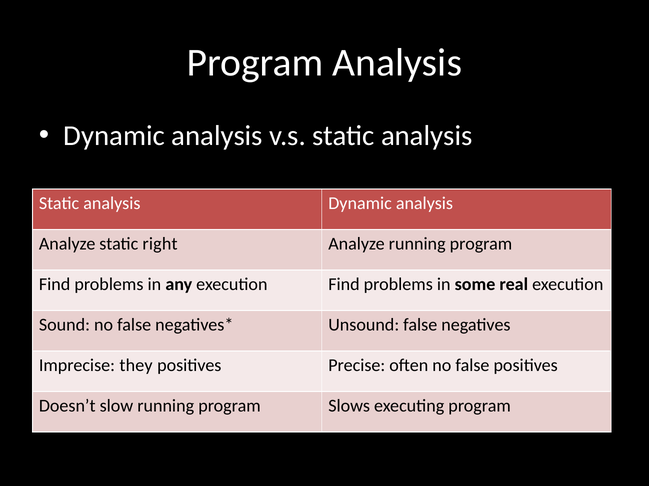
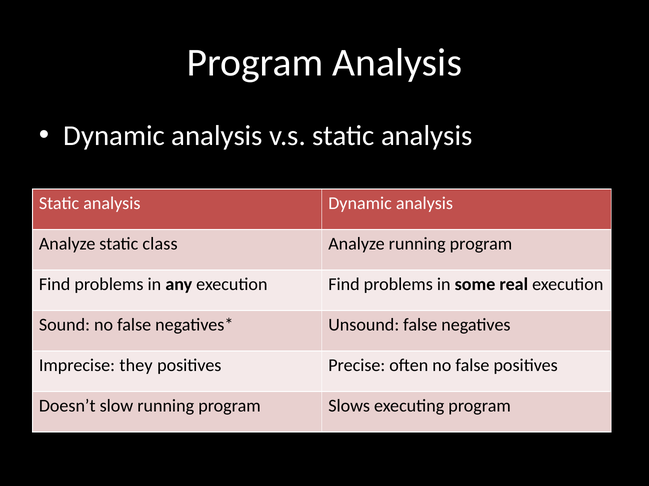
right: right -> class (160, 244)
